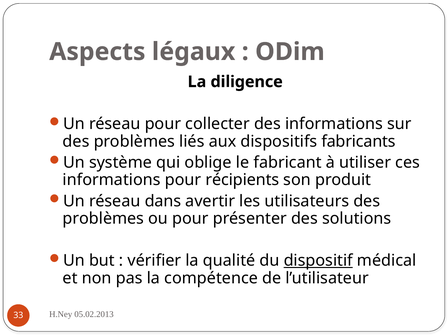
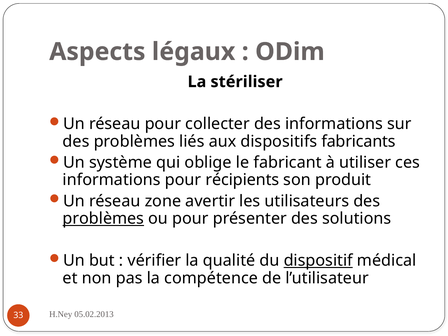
diligence: diligence -> stériliser (247, 82)
dans: dans -> zone (163, 201)
problèmes underline: none -> present (103, 218)
